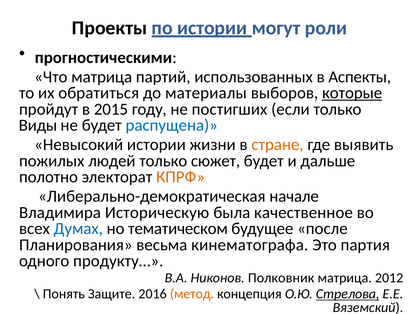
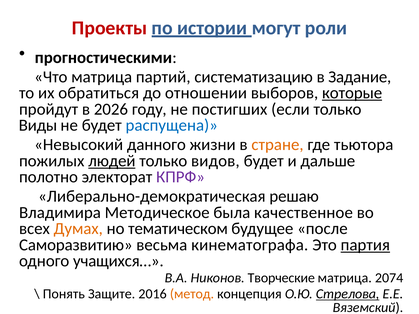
Проекты colour: black -> red (110, 28)
использованных: использованных -> систематизацию (254, 77)
Аспекты: Аспекты -> Задание (360, 77)
материалы: материалы -> отношении (206, 93)
2015: 2015 -> 2026 (111, 109)
Невысокий истории: истории -> данного (156, 145)
выявить: выявить -> тьютора (364, 145)
людей underline: none -> present (112, 161)
сюжет: сюжет -> видов (215, 161)
КПРФ colour: orange -> purple (181, 177)
начале: начале -> решаю (294, 196)
Историческую: Историческую -> Методическое (157, 213)
Думах colour: blue -> orange (78, 229)
Планирования: Планирования -> Саморазвитию (76, 245)
партия underline: none -> present (365, 245)
продукту…: продукту… -> учащихся… (118, 261)
Полковник: Полковник -> Творческие (281, 278)
2012: 2012 -> 2074 (389, 278)
